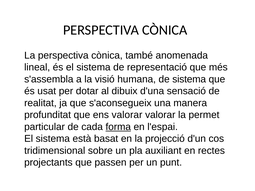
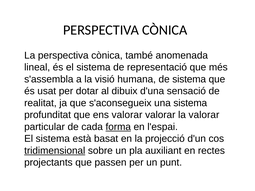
una manera: manera -> sistema (190, 103)
la permet: permet -> valorar (204, 115)
tridimensional underline: none -> present (55, 151)
